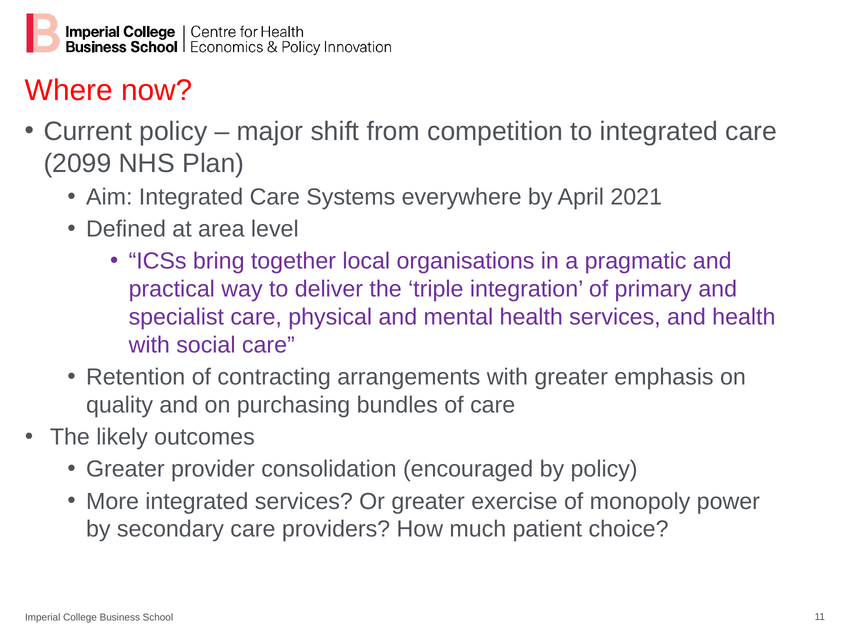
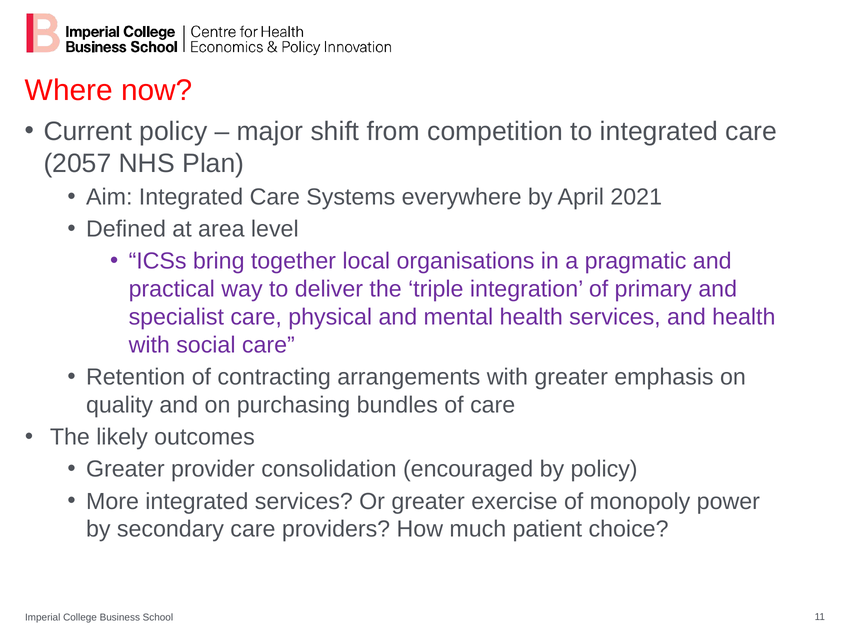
2099: 2099 -> 2057 (77, 163)
